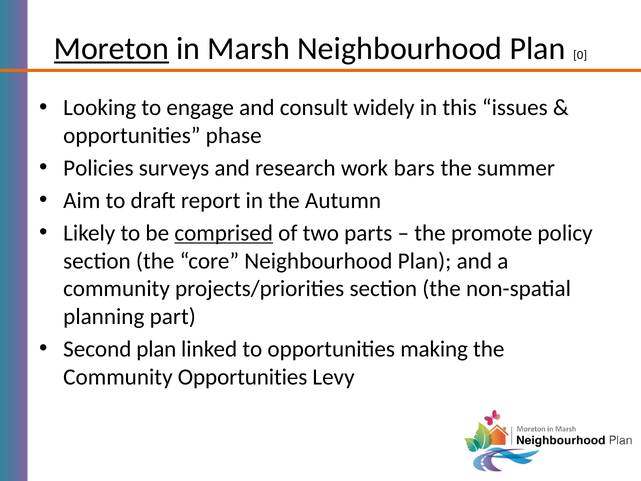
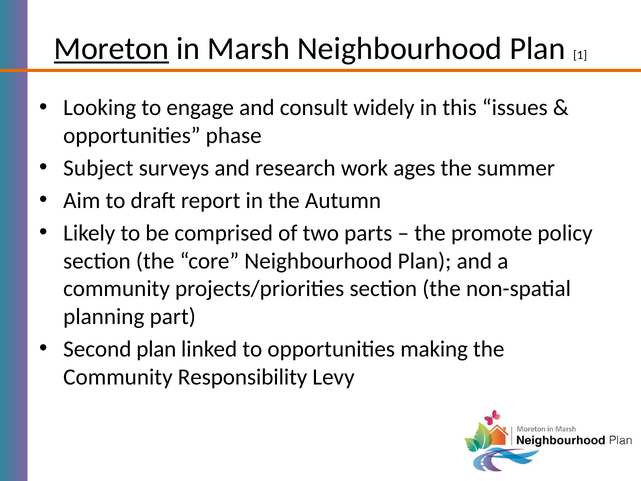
0: 0 -> 1 (580, 55)
Policies: Policies -> Subject (98, 168)
bars: bars -> ages (414, 168)
comprised underline: present -> none (224, 233)
Community Opportunities: Opportunities -> Responsibility (243, 377)
